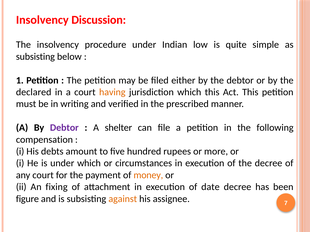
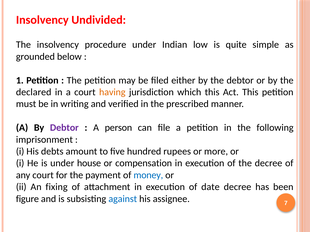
Discussion: Discussion -> Undivided (99, 20)
subsisting: subsisting -> grounded (35, 57)
shelter: shelter -> person (118, 128)
compensation: compensation -> imprisonment (44, 140)
under which: which -> house (89, 164)
circumstances: circumstances -> compensation (144, 164)
money colour: orange -> blue (148, 175)
against colour: orange -> blue (123, 199)
